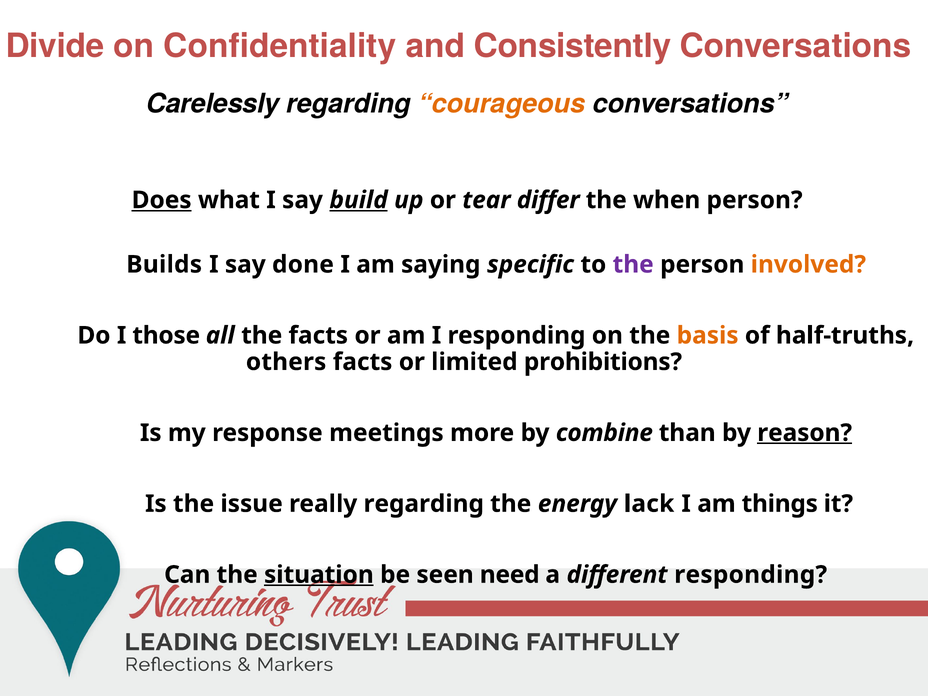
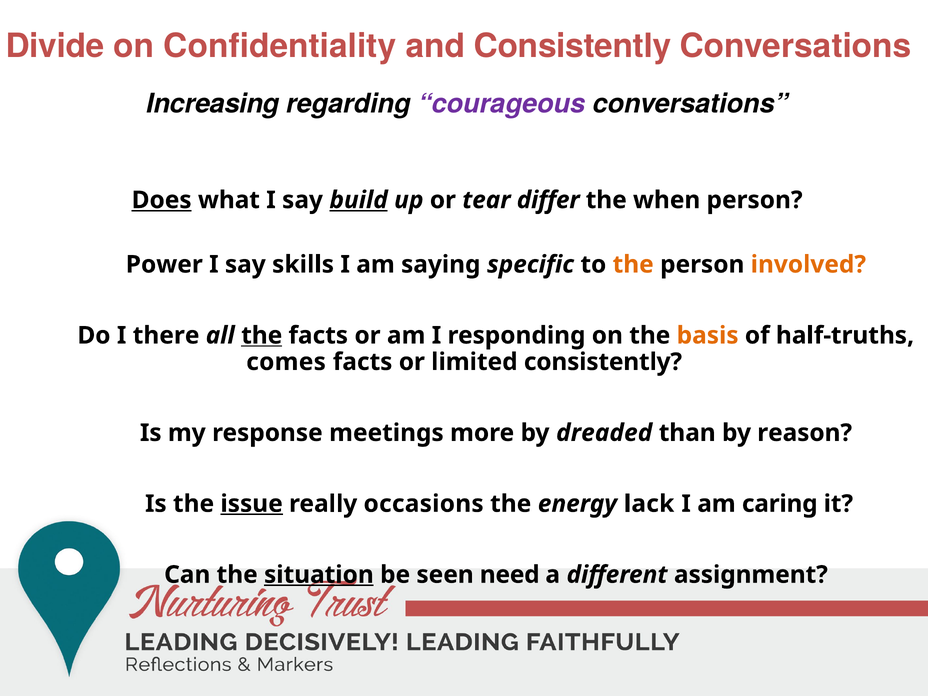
Carelessly: Carelessly -> Increasing (213, 104)
courageous colour: orange -> purple (502, 104)
Builds: Builds -> Power (164, 265)
done: done -> skills (303, 265)
the colour: purple -> orange (633, 265)
those: those -> there (166, 335)
the underline: none -> present (262, 335)
others: others -> comes (286, 362)
limited prohibitions: prohibitions -> consistently (603, 362)
combine: combine -> dreaded (604, 433)
reason underline: present -> none (805, 433)
issue underline: none -> present (252, 504)
really regarding: regarding -> occasions (424, 504)
things: things -> caring (780, 504)
different responding: responding -> assignment (751, 575)
